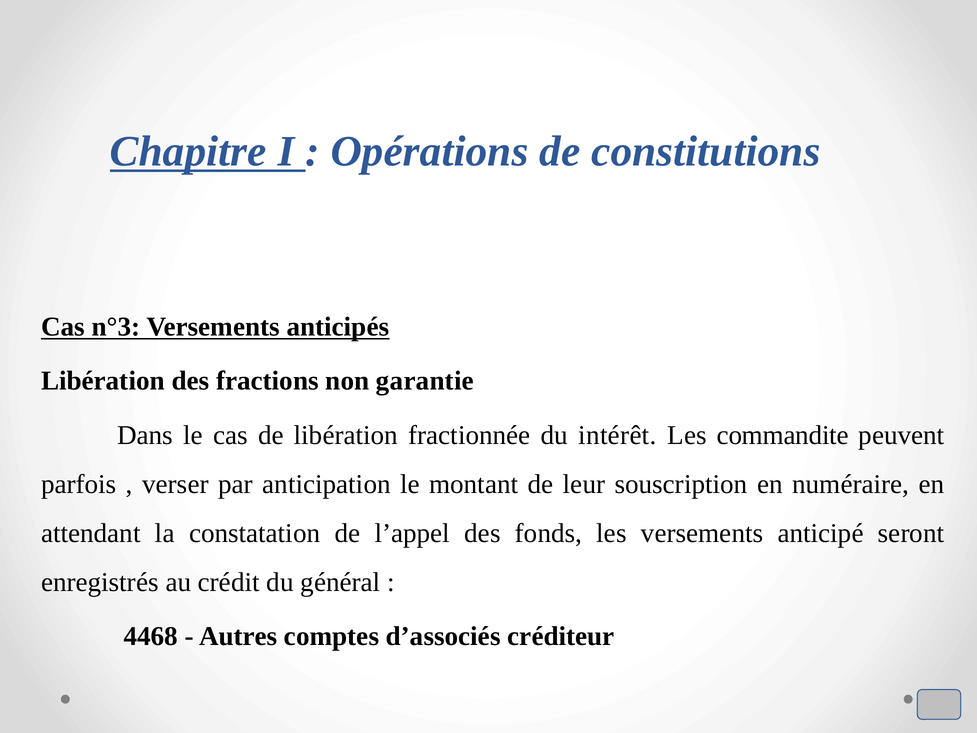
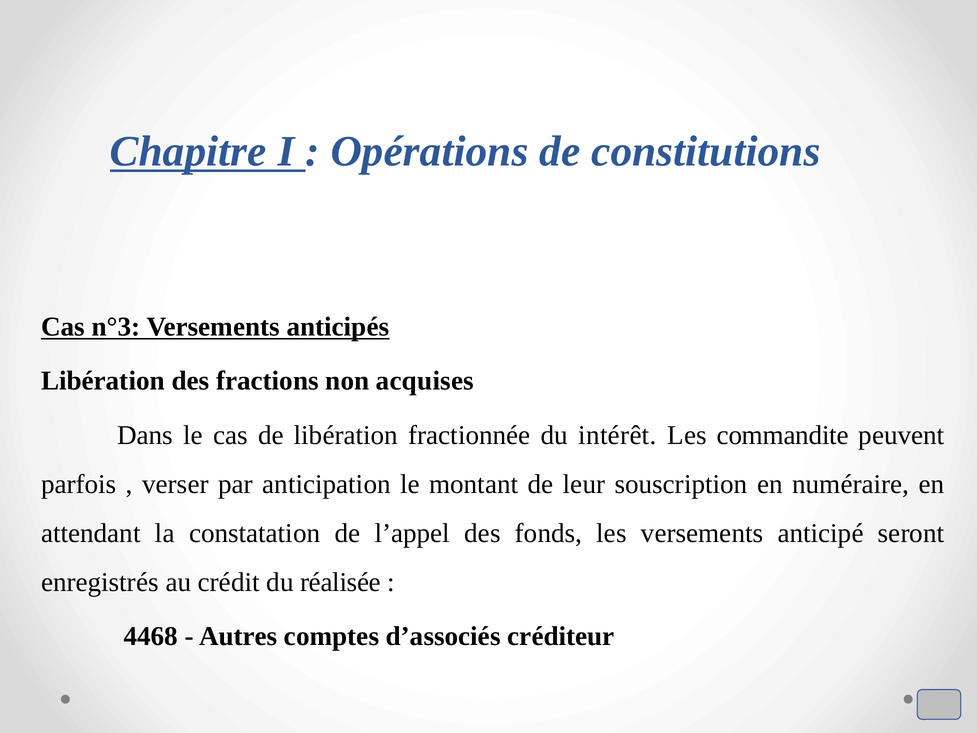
garantie: garantie -> acquises (425, 381)
général: général -> réalisée (341, 582)
